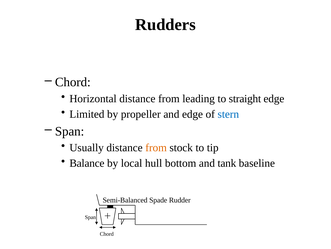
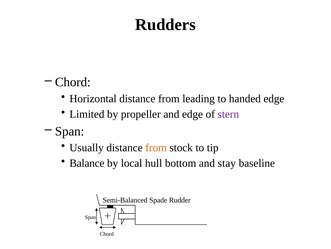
straight: straight -> handed (245, 98)
stern colour: blue -> purple (228, 114)
tank: tank -> stay (227, 163)
